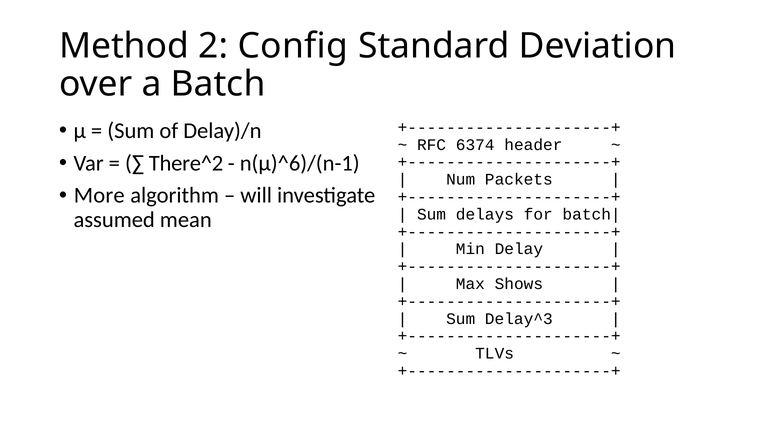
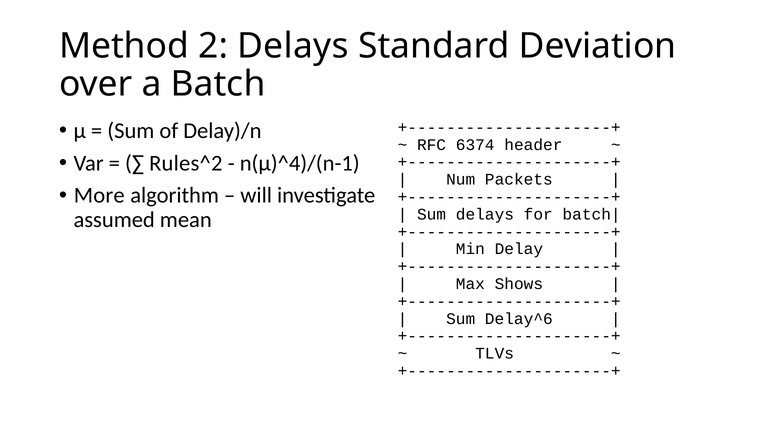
2 Config: Config -> Delays (293, 46)
There^2: There^2 -> Rules^2 (186, 163)
n(µ)^6)/(n-1: n(µ)^6)/(n-1 -> n(µ)^4)/(n-1 (300, 163)
Delay^3: Delay^3 -> Delay^6 (519, 319)
